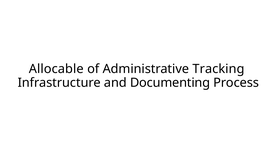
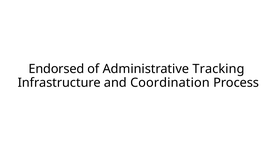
Allocable: Allocable -> Endorsed (56, 69)
Documenting: Documenting -> Coordination (170, 83)
